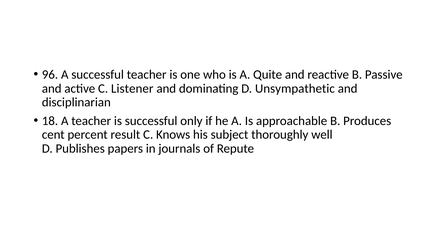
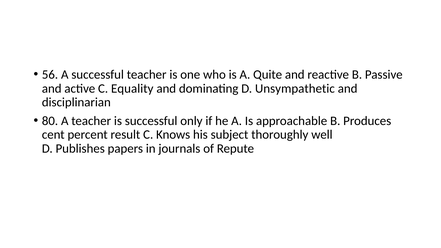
96: 96 -> 56 (50, 75)
Listener: Listener -> Equality (132, 88)
18: 18 -> 80 (50, 121)
